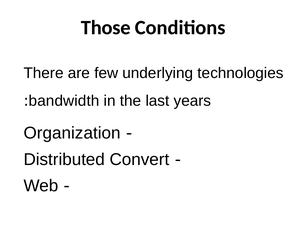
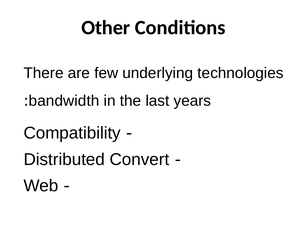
Those: Those -> Other (106, 28)
Organization: Organization -> Compatibility (72, 133)
